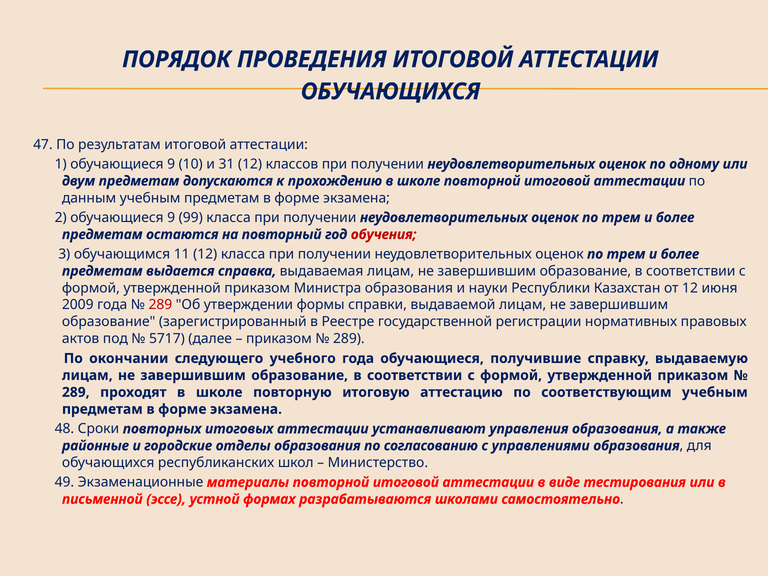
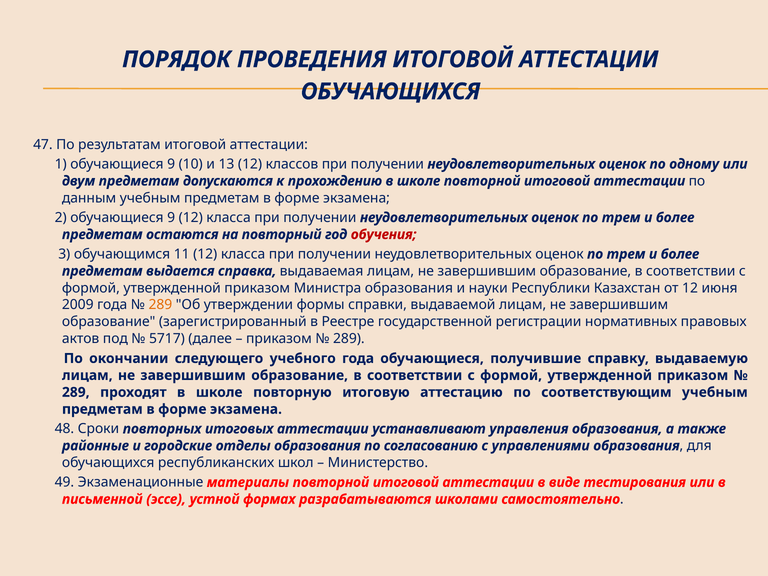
31: 31 -> 13 (226, 164)
9 99: 99 -> 12 (191, 218)
289 colour: red -> orange (160, 305)
